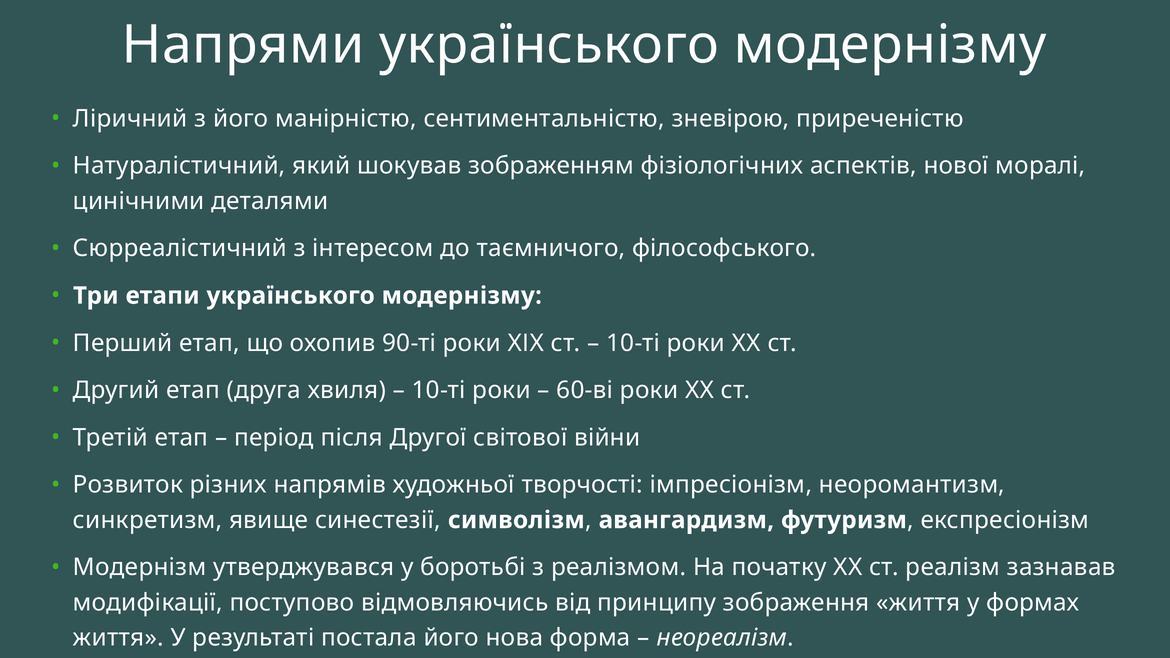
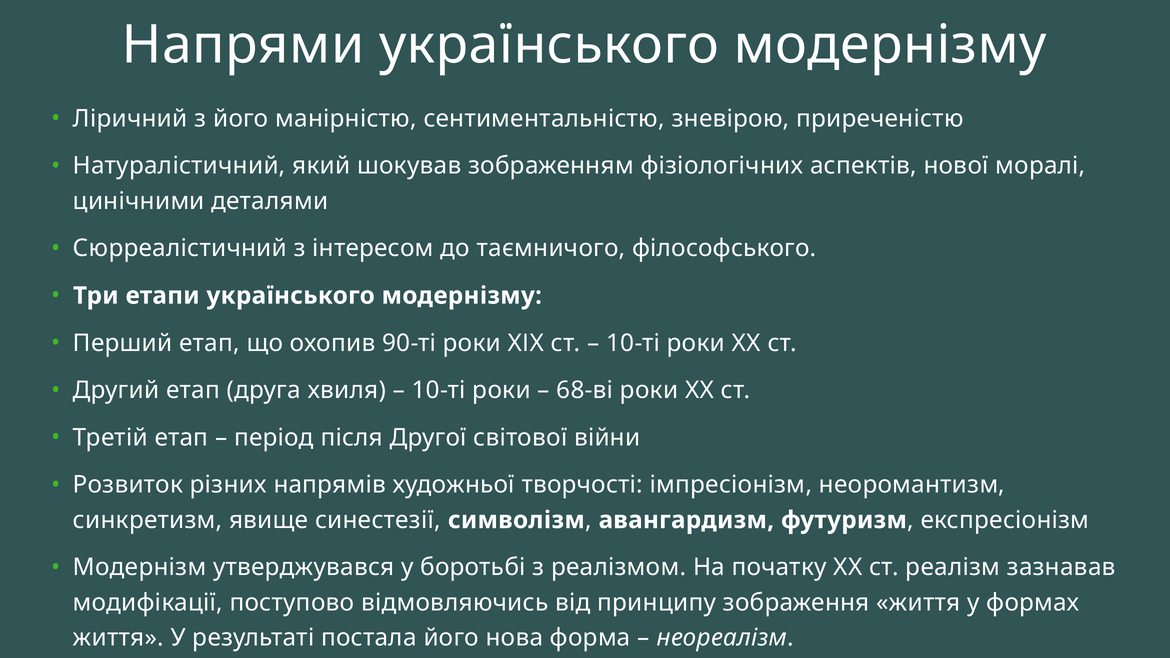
60-ві: 60-ві -> 68-ві (585, 390)
